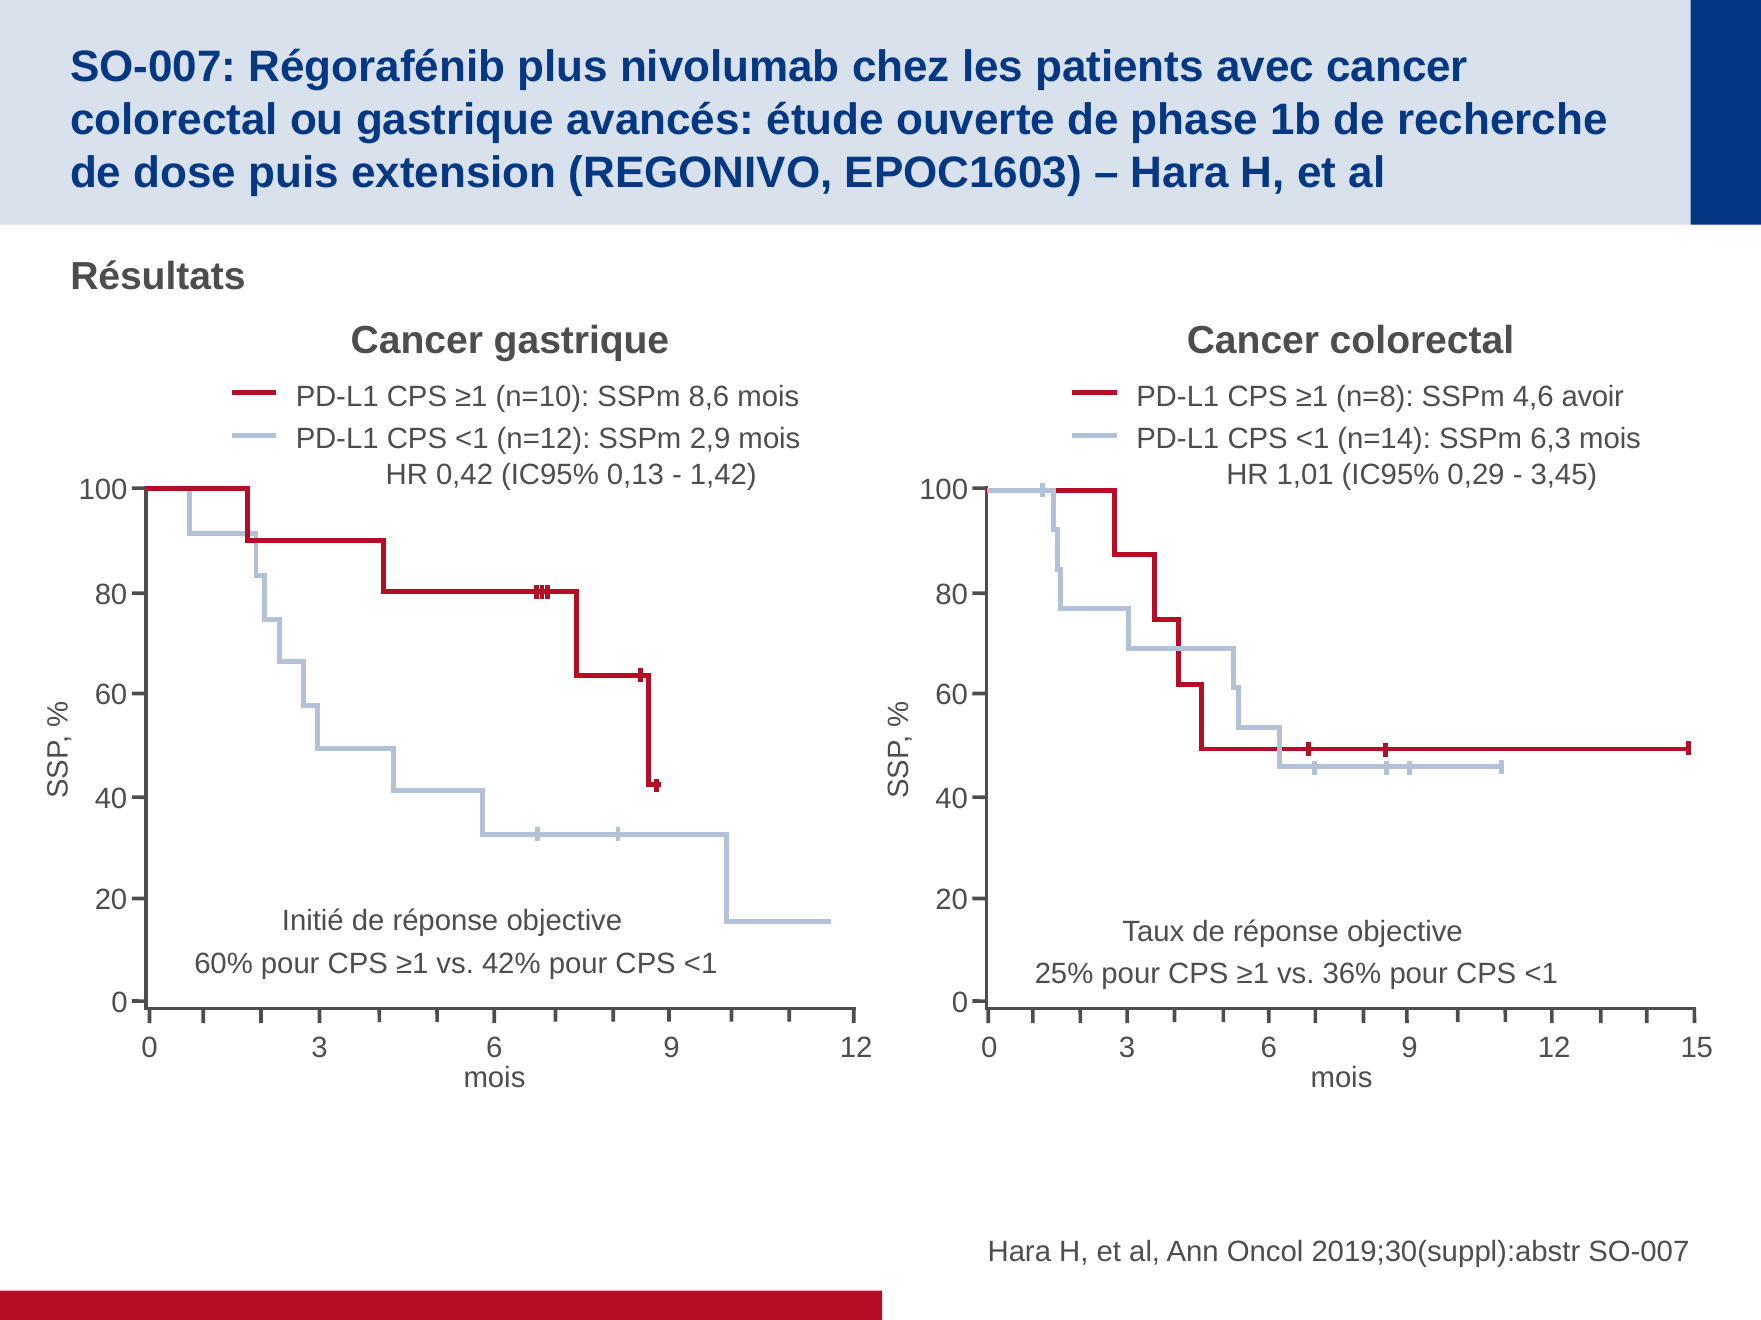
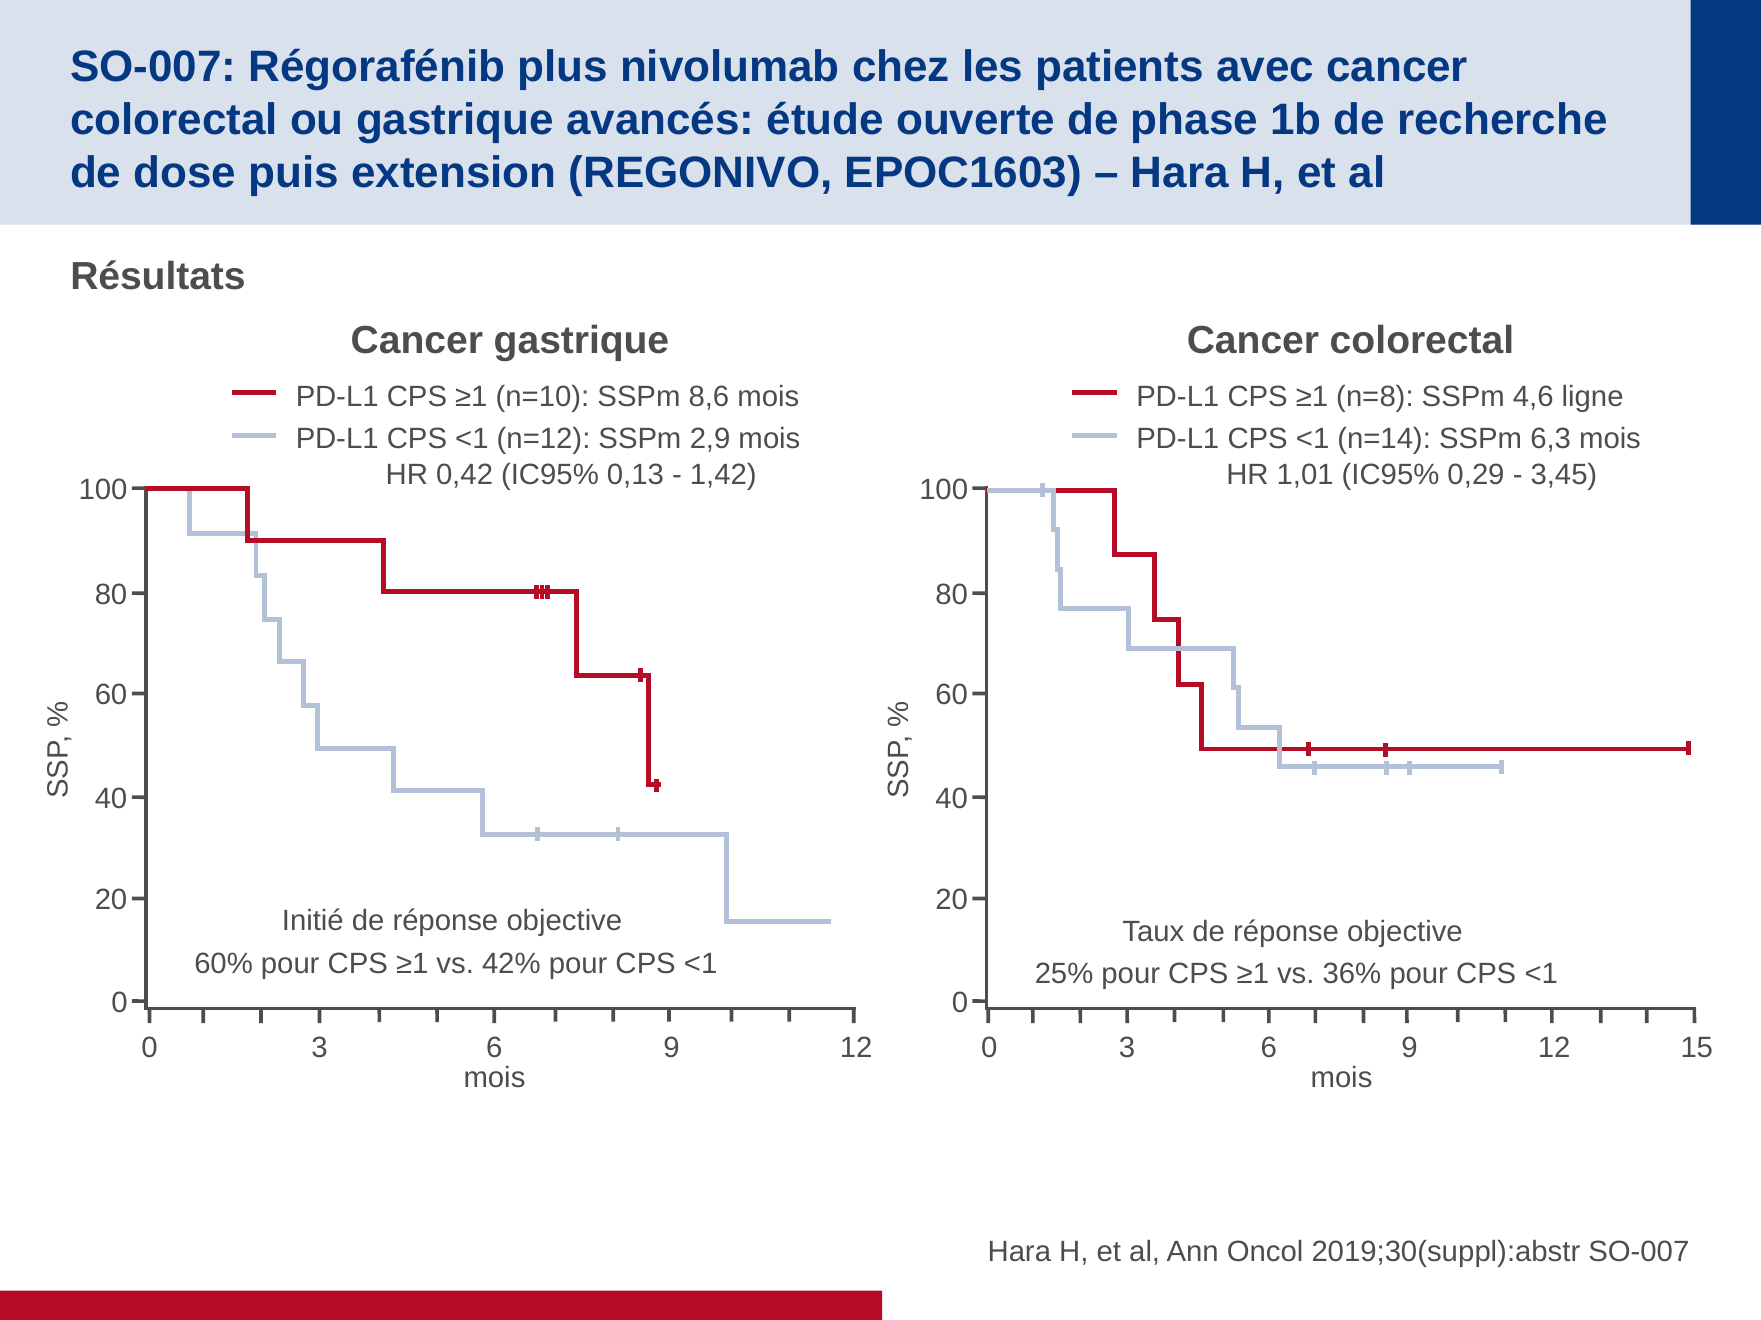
avoir: avoir -> ligne (1593, 397)
